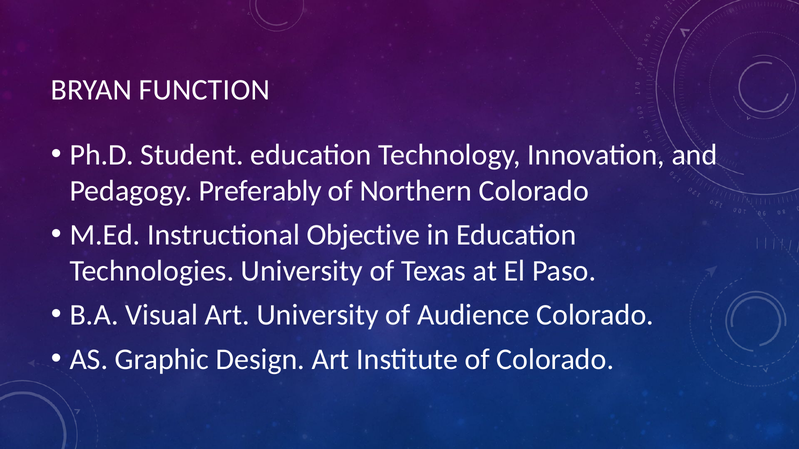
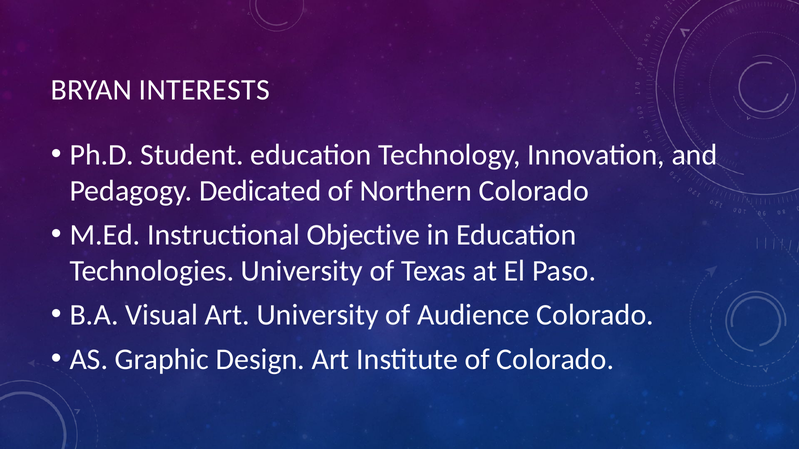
FUNCTION: FUNCTION -> INTERESTS (204, 90)
Preferably: Preferably -> Dedicated (260, 191)
